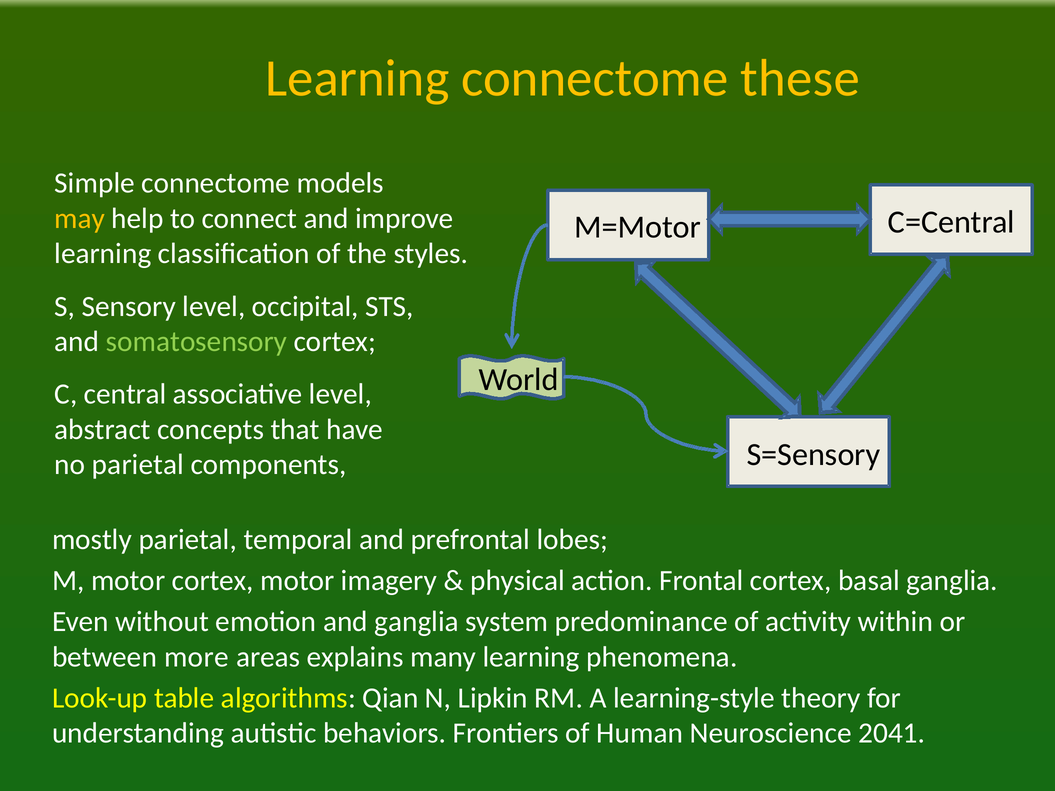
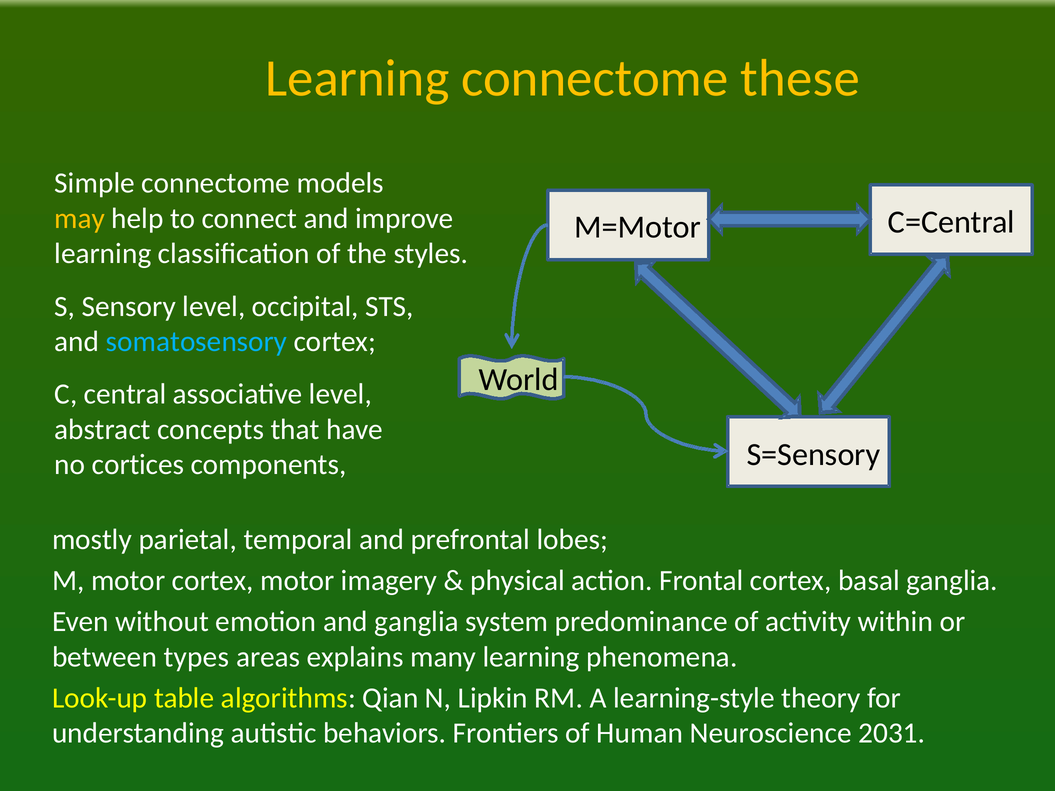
somatosensory colour: light green -> light blue (197, 342)
no parietal: parietal -> cortices (138, 465)
more: more -> types (196, 657)
2041: 2041 -> 2031 (892, 733)
